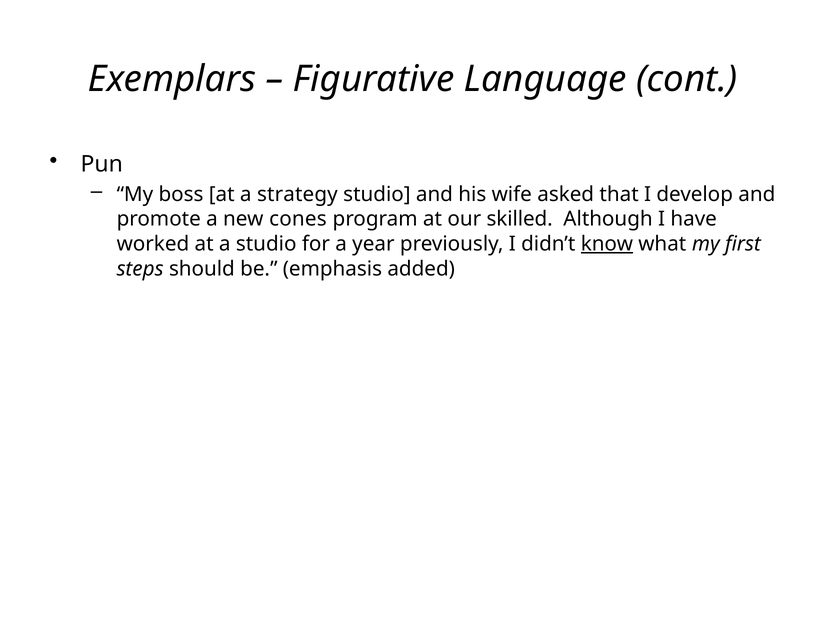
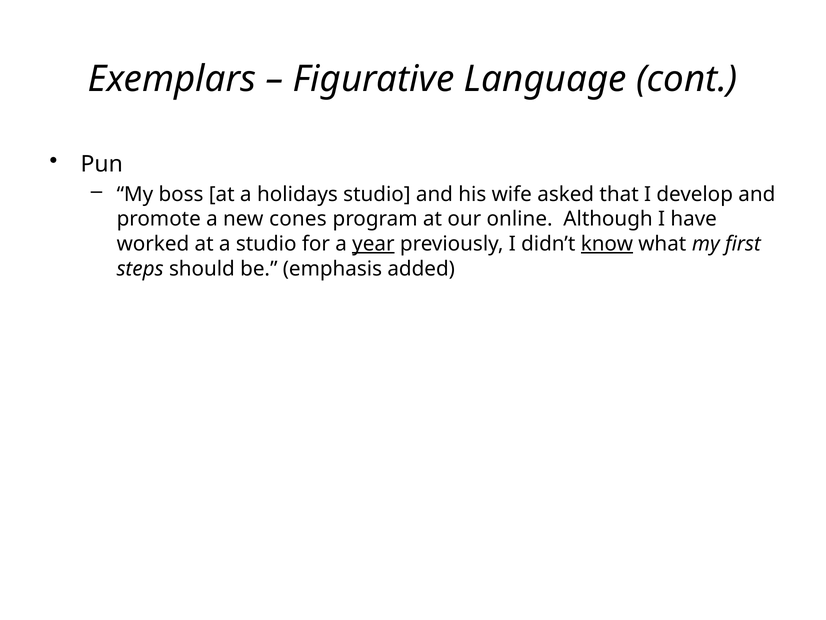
strategy: strategy -> holidays (297, 194)
skilled: skilled -> online (520, 219)
year underline: none -> present (373, 244)
